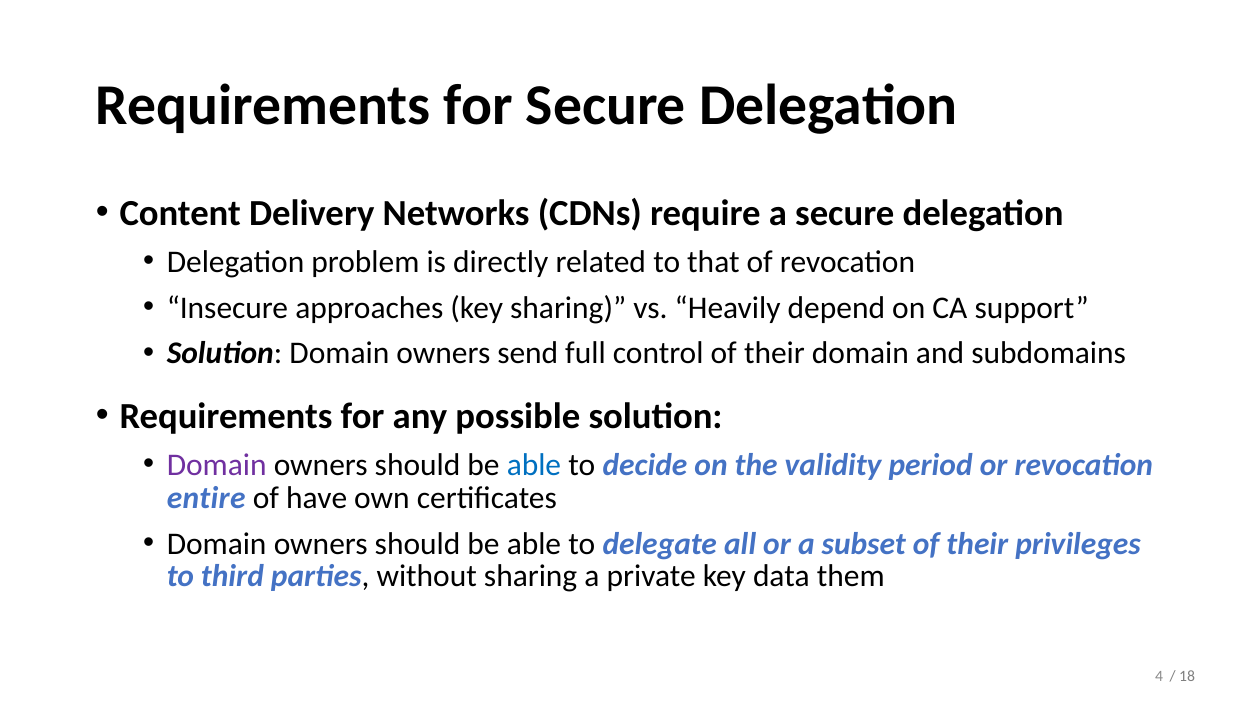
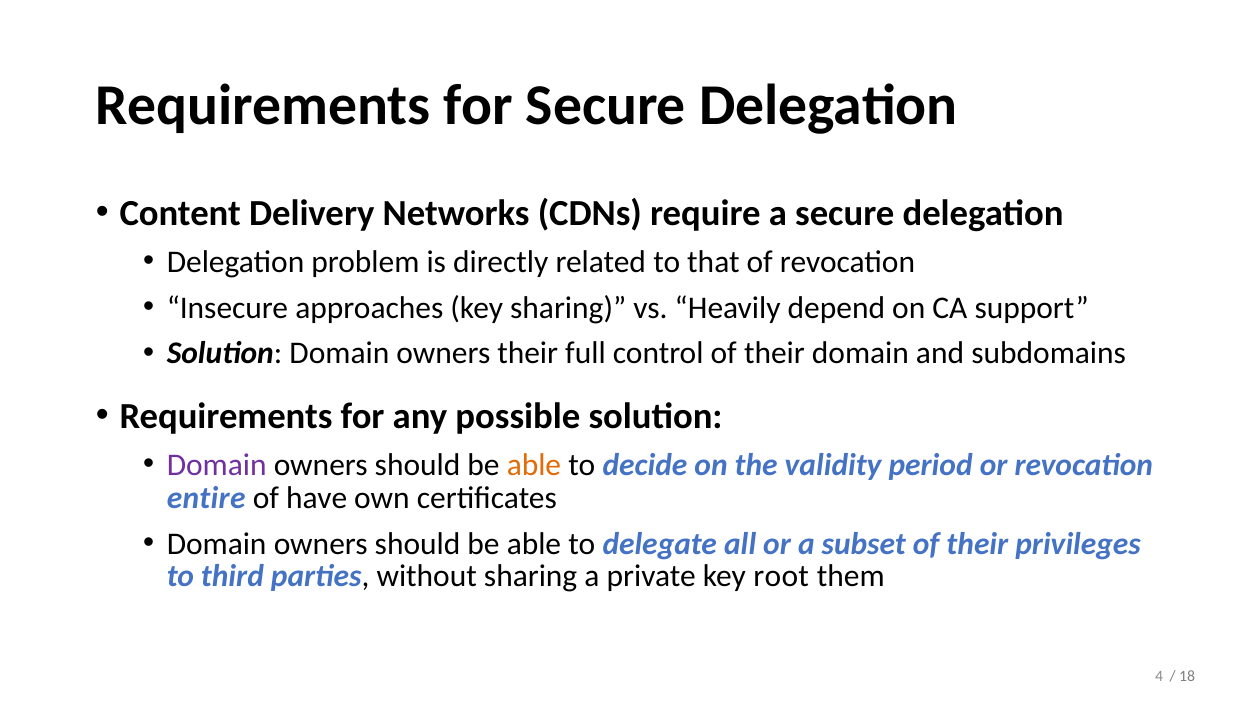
owners send: send -> their (528, 354)
able colour: blue -> orange (534, 465)
data: data -> root (781, 577)
